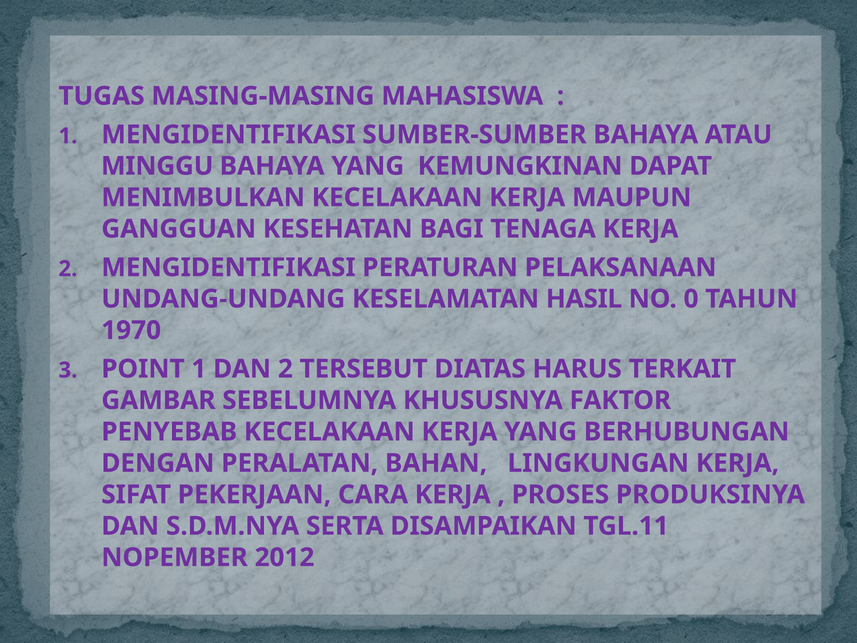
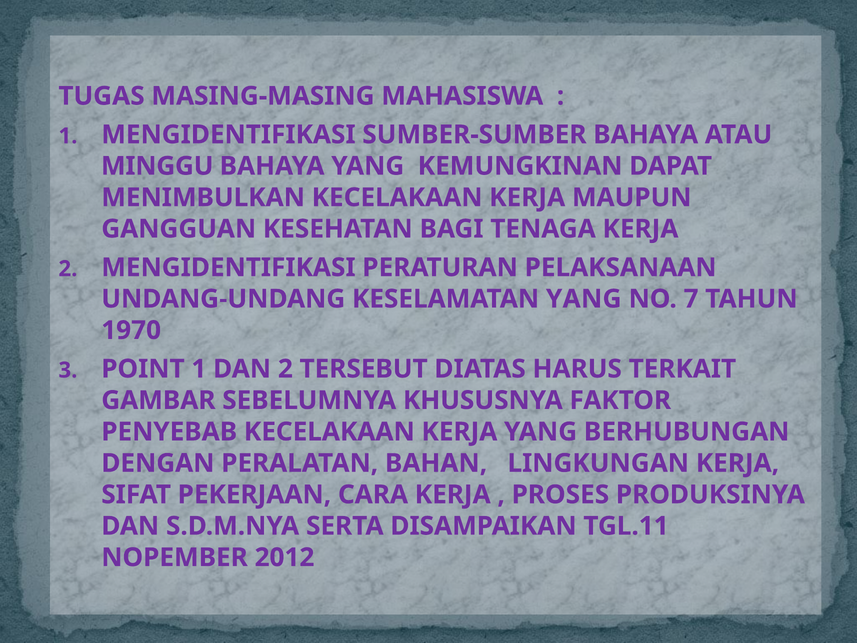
KESELAMATAN HASIL: HASIL -> YANG (584, 299)
0: 0 -> 7 (691, 299)
